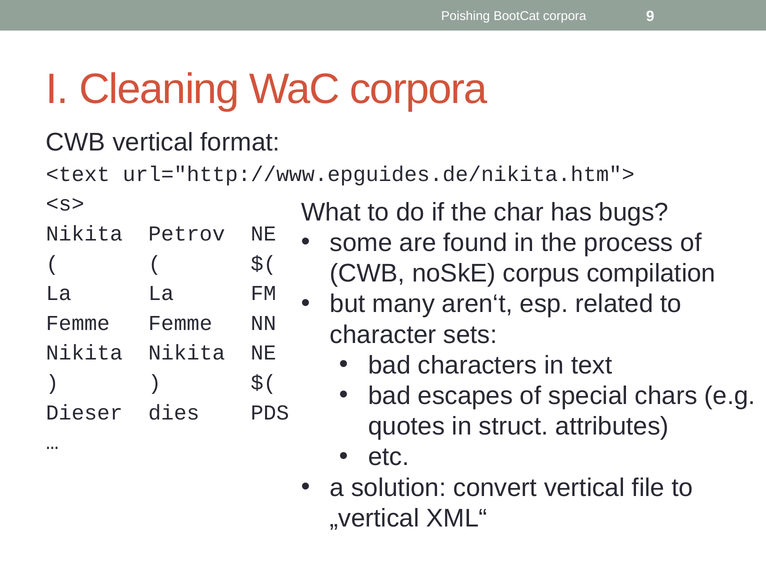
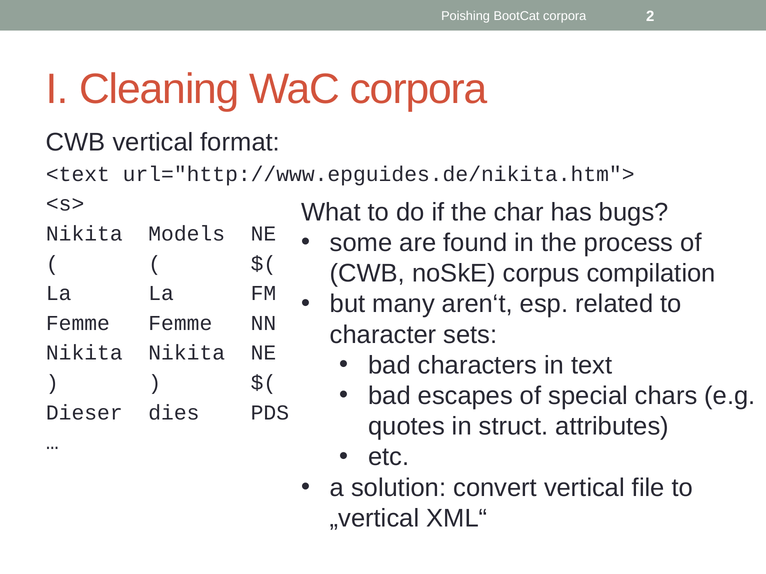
9: 9 -> 2 (650, 16)
Petrov: Petrov -> Models (187, 234)
